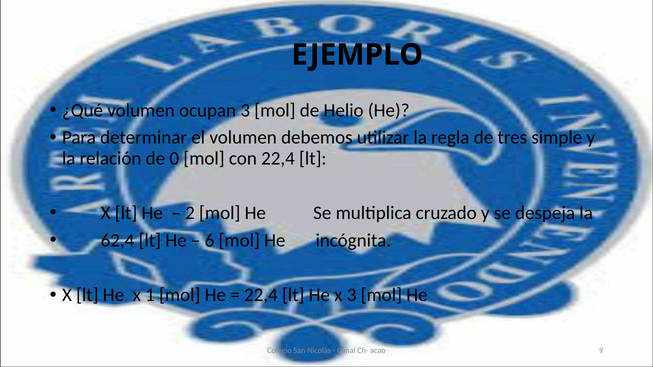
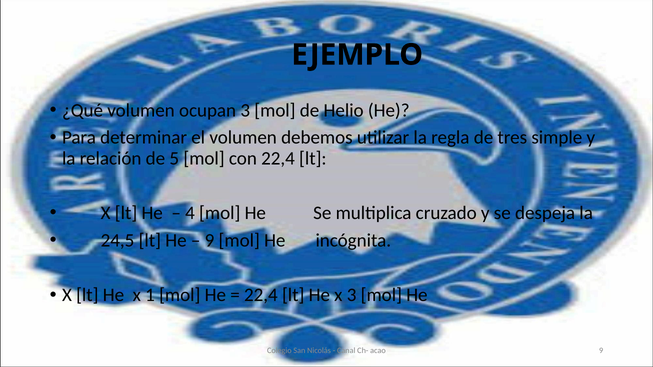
0: 0 -> 5 (174, 158)
2: 2 -> 4 (190, 213)
62,4: 62,4 -> 24,5 (118, 240)
6: 6 -> 9 (209, 240)
